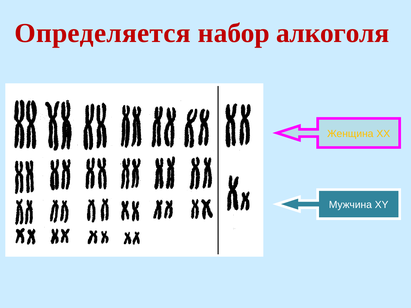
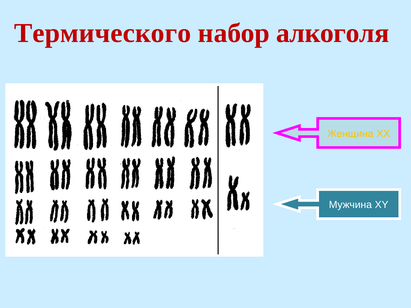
Определяется: Определяется -> Термического (103, 33)
